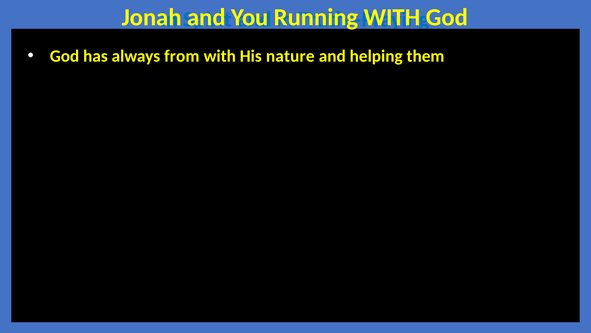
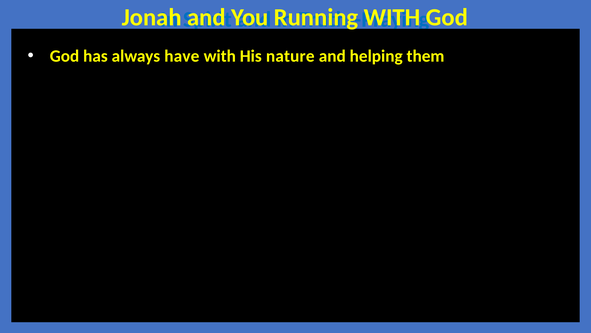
from: from -> have (182, 56)
